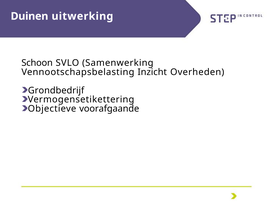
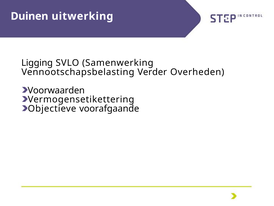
Schoon: Schoon -> Ligging (37, 63)
Inzicht: Inzicht -> Verder (152, 72)
Grondbedrijf: Grondbedrijf -> Voorwaarden (56, 90)
